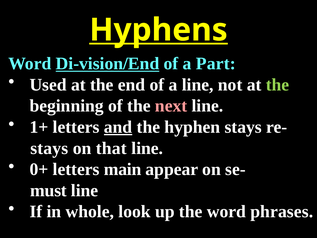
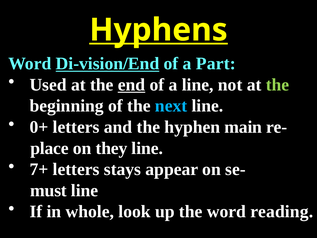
end underline: none -> present (132, 85)
next colour: pink -> light blue (171, 106)
1+: 1+ -> 0+ (39, 127)
and underline: present -> none (118, 127)
hyphen stays: stays -> main (243, 127)
stays: stays -> place (49, 148)
that: that -> they (111, 148)
0+: 0+ -> 7+ (39, 169)
main: main -> stays (122, 169)
phrases: phrases -> reading (282, 211)
